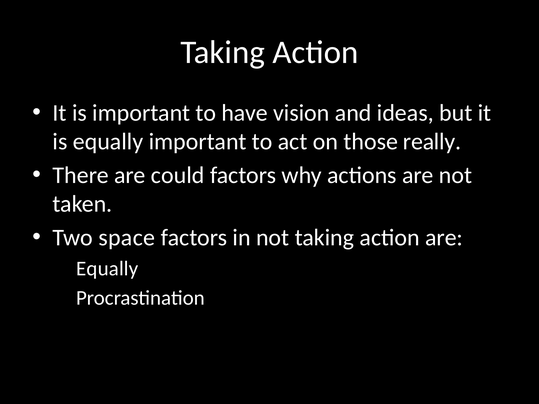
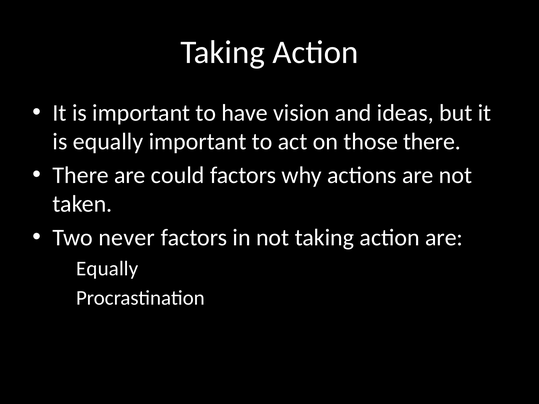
those really: really -> there (432, 142)
space: space -> never (127, 238)
